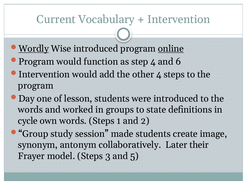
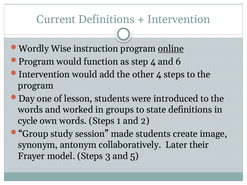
Current Vocabulary: Vocabulary -> Definitions (106, 19)
Wordly underline: present -> none (34, 49)
Wise introduced: introduced -> instruction (96, 49)
